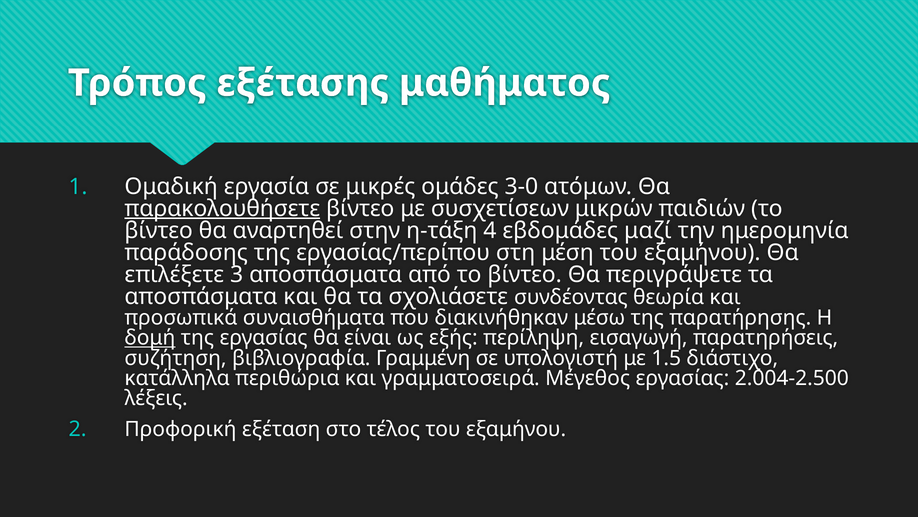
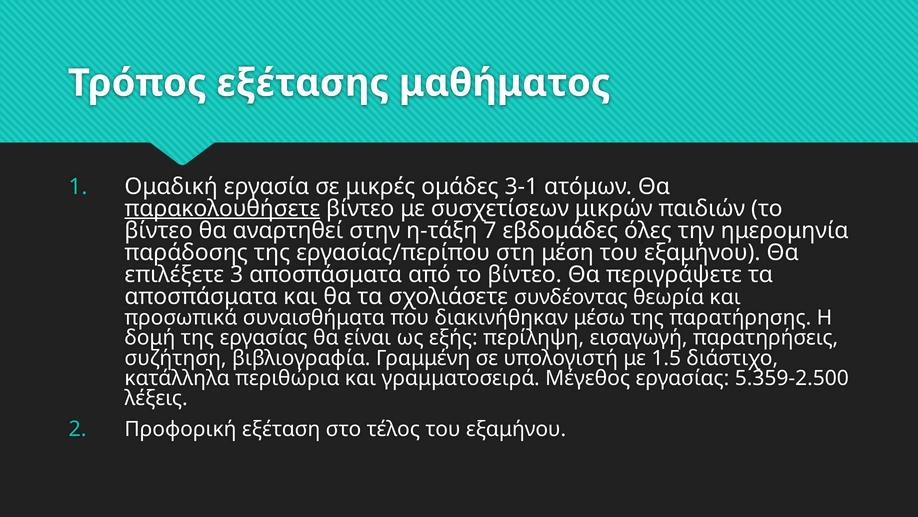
3-0: 3-0 -> 3-1 (521, 186)
4: 4 -> 7 (490, 230)
μαζί: μαζί -> όλες (648, 230)
δομή underline: present -> none (150, 337)
2.004-2.500: 2.004-2.500 -> 5.359-2.500 (792, 378)
